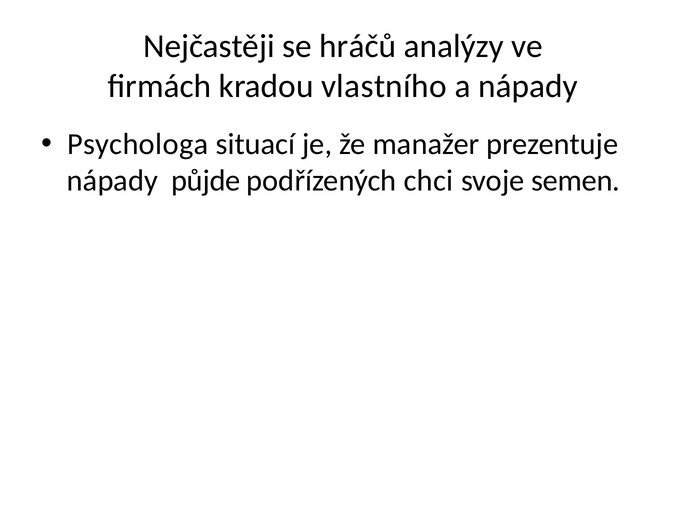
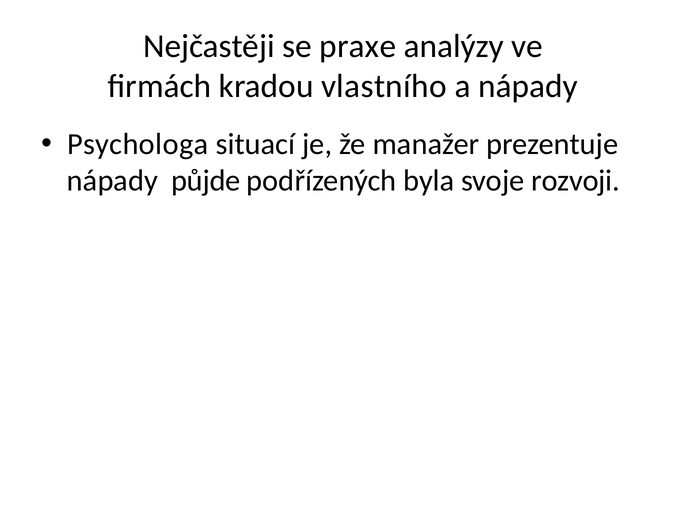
hráčů: hráčů -> praxe (358, 46)
chci: chci -> byla (429, 181)
semen: semen -> rozvoji (576, 181)
